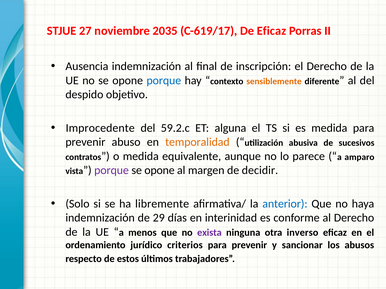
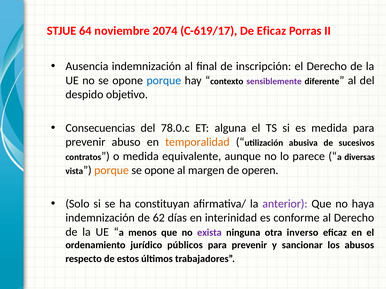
27: 27 -> 64 (85, 31)
2035: 2035 -> 2074 (165, 31)
sensiblemente colour: orange -> purple (274, 81)
Improcedente: Improcedente -> Consecuencias (100, 128)
59.2.c: 59.2.c -> 78.0.c (175, 128)
amparo: amparo -> diversas (360, 157)
porque colour: purple -> orange (112, 171)
decidir: decidir -> operen (260, 171)
libremente: libremente -> constituyan (162, 204)
anterior colour: blue -> purple (285, 204)
29: 29 -> 62 (159, 218)
criterios: criterios -> públicos (185, 245)
